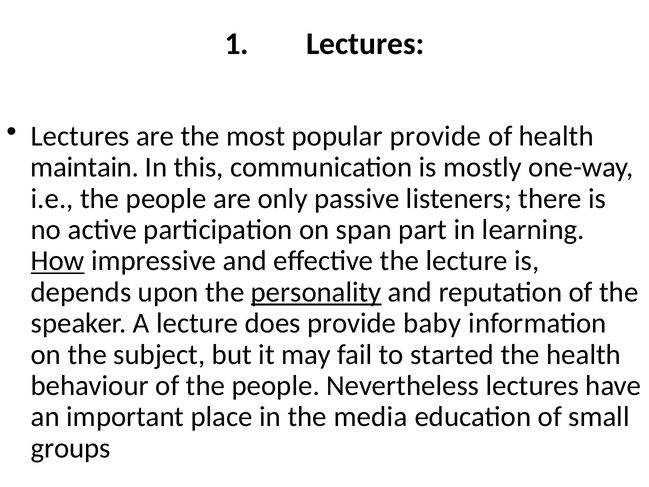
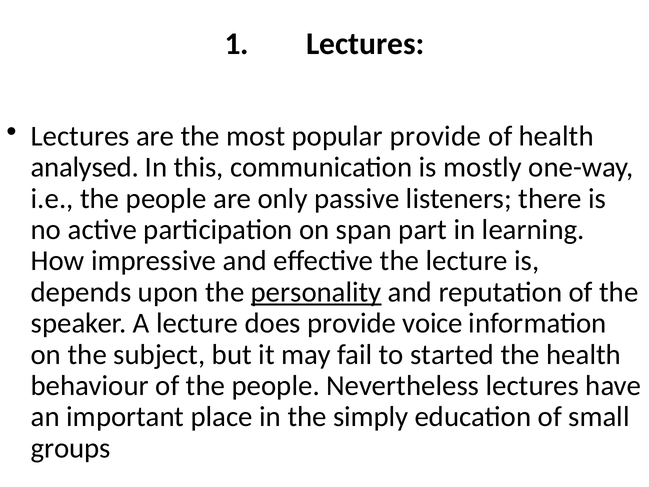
maintain: maintain -> analysed (85, 167)
How underline: present -> none (58, 261)
baby: baby -> voice (433, 323)
media: media -> simply (371, 417)
